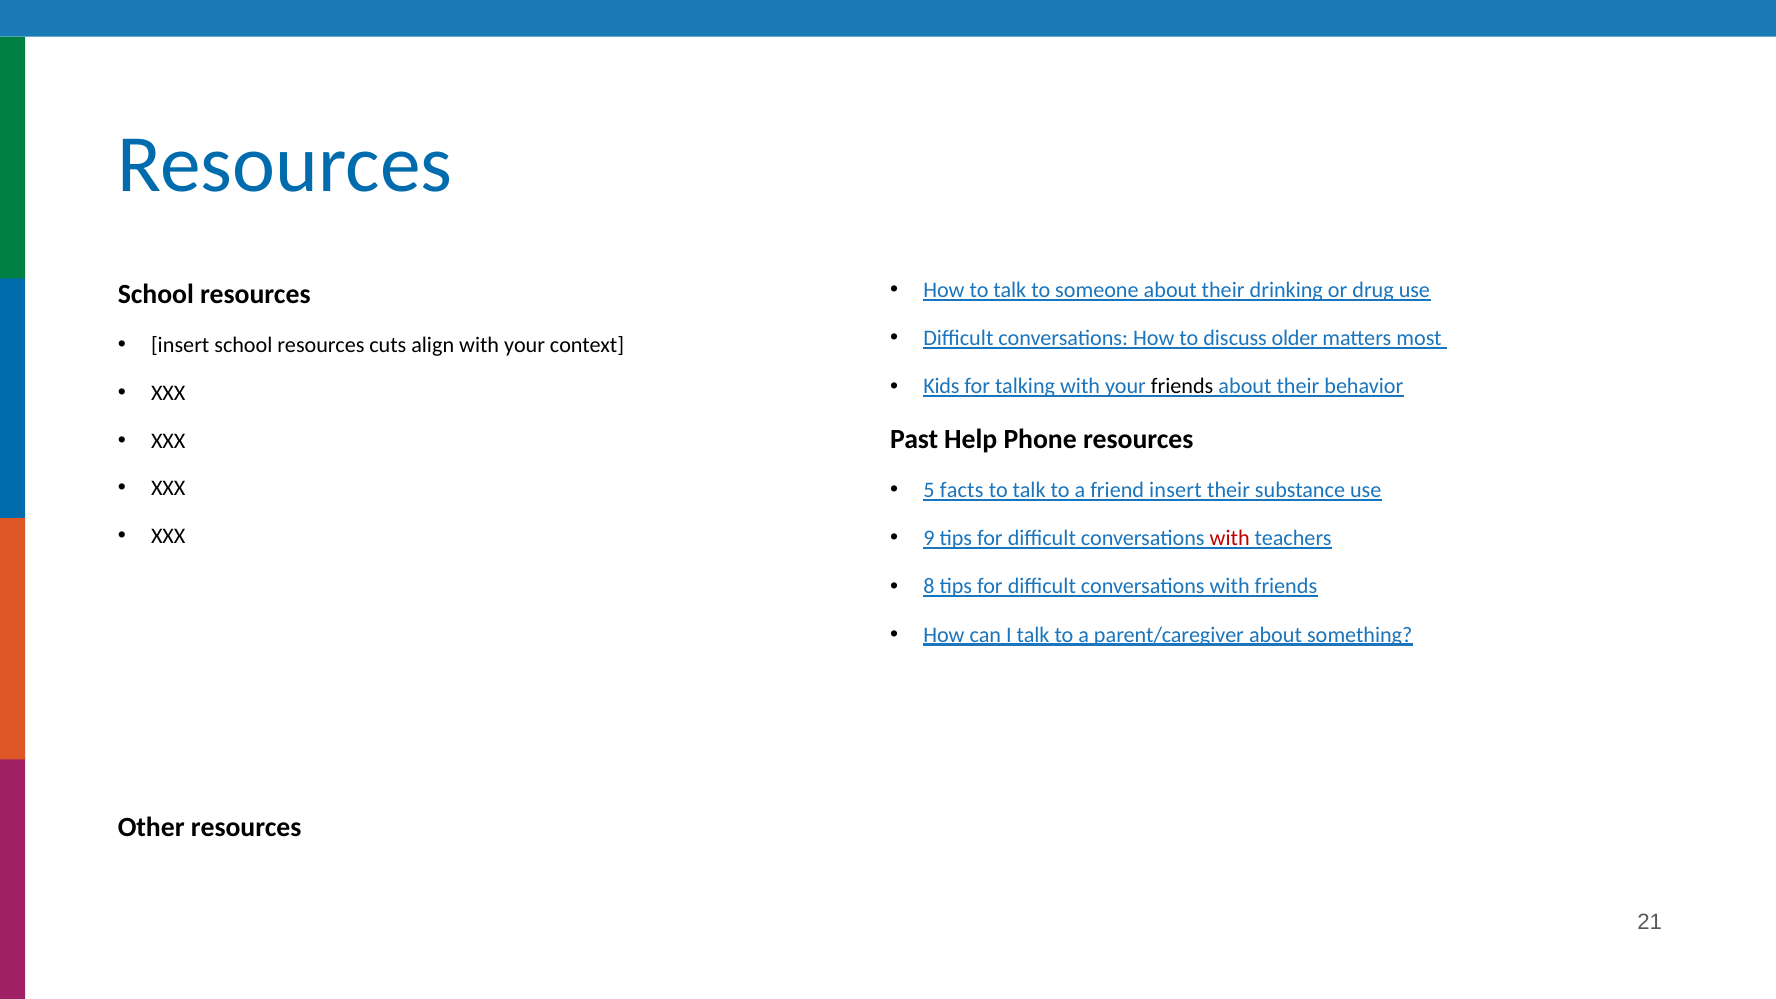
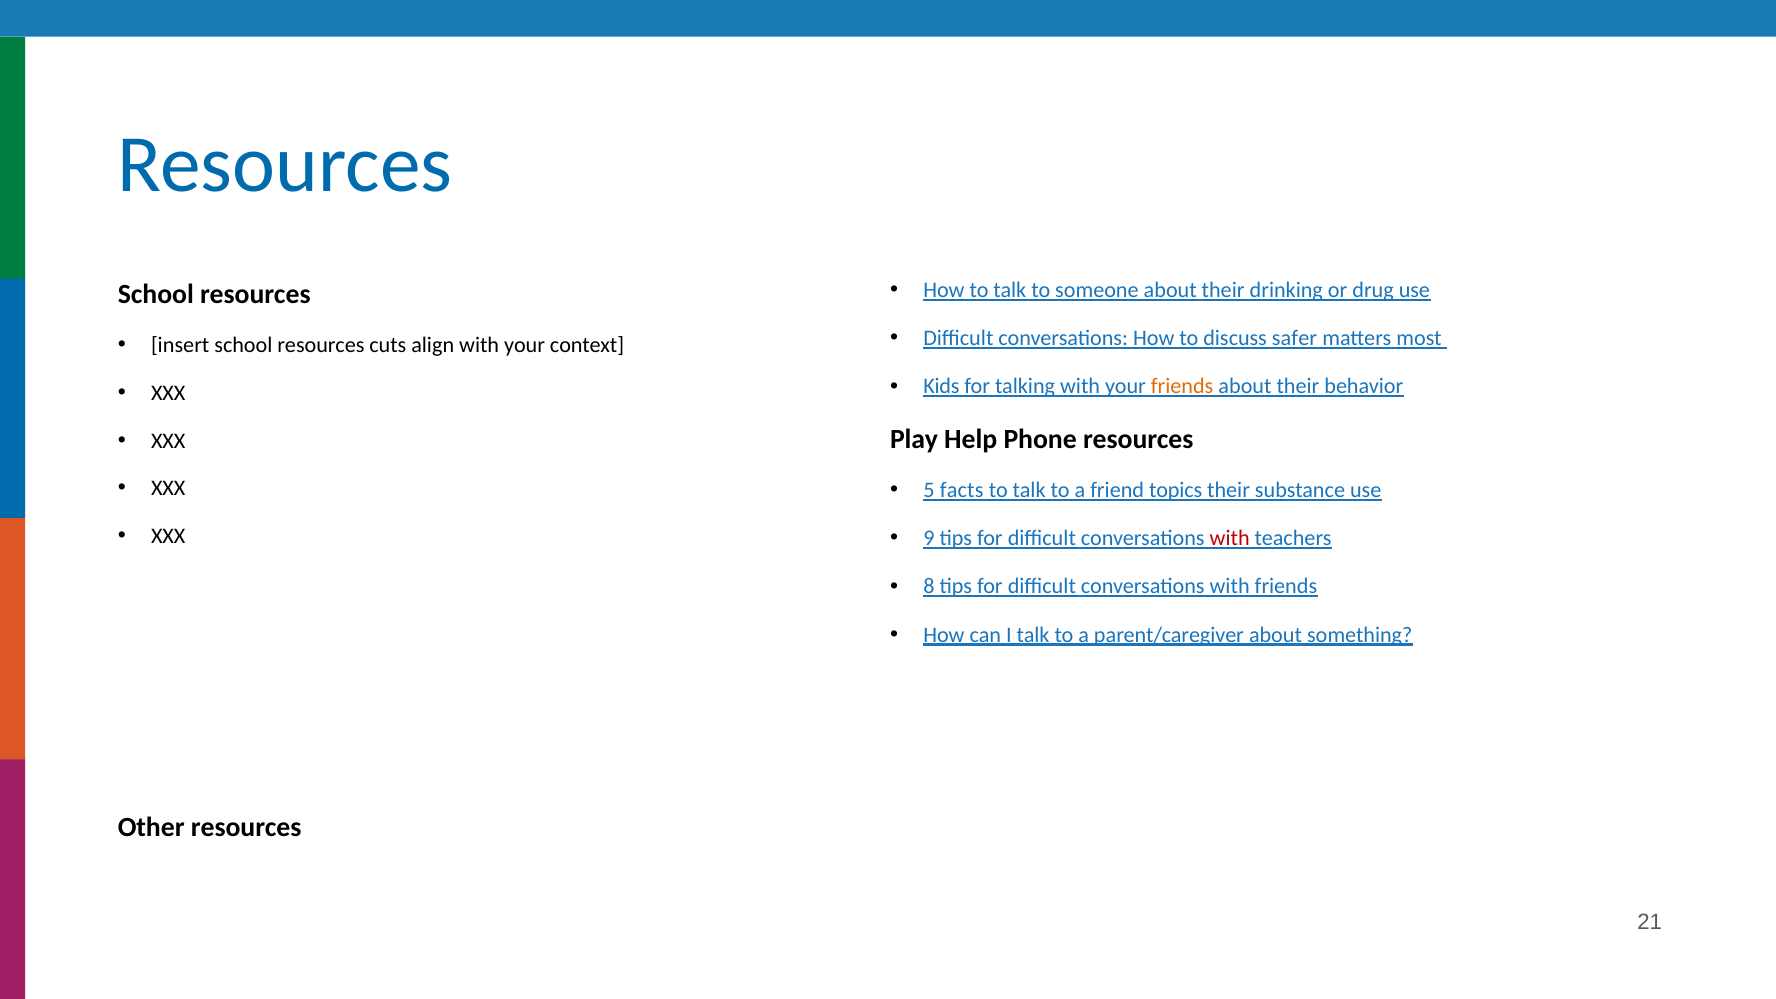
older: older -> safer (1295, 338)
friends colour: black -> orange (1182, 387)
Past: Past -> Play (914, 439)
friend insert: insert -> topics (1176, 490)
